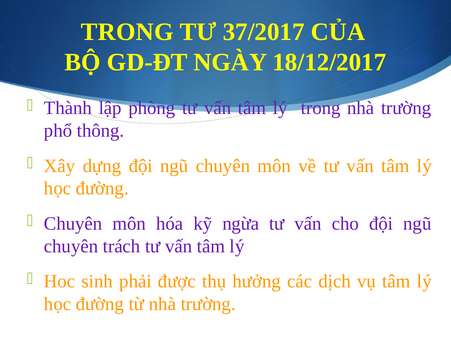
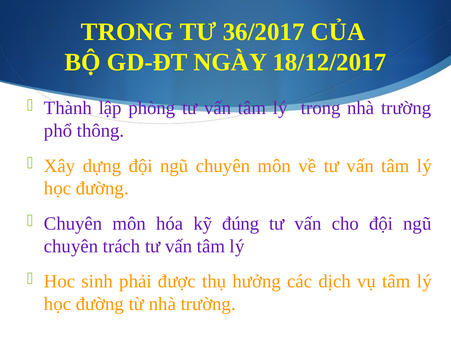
37/2017: 37/2017 -> 36/2017 (264, 32)
ngừa: ngừa -> đúng (241, 223)
